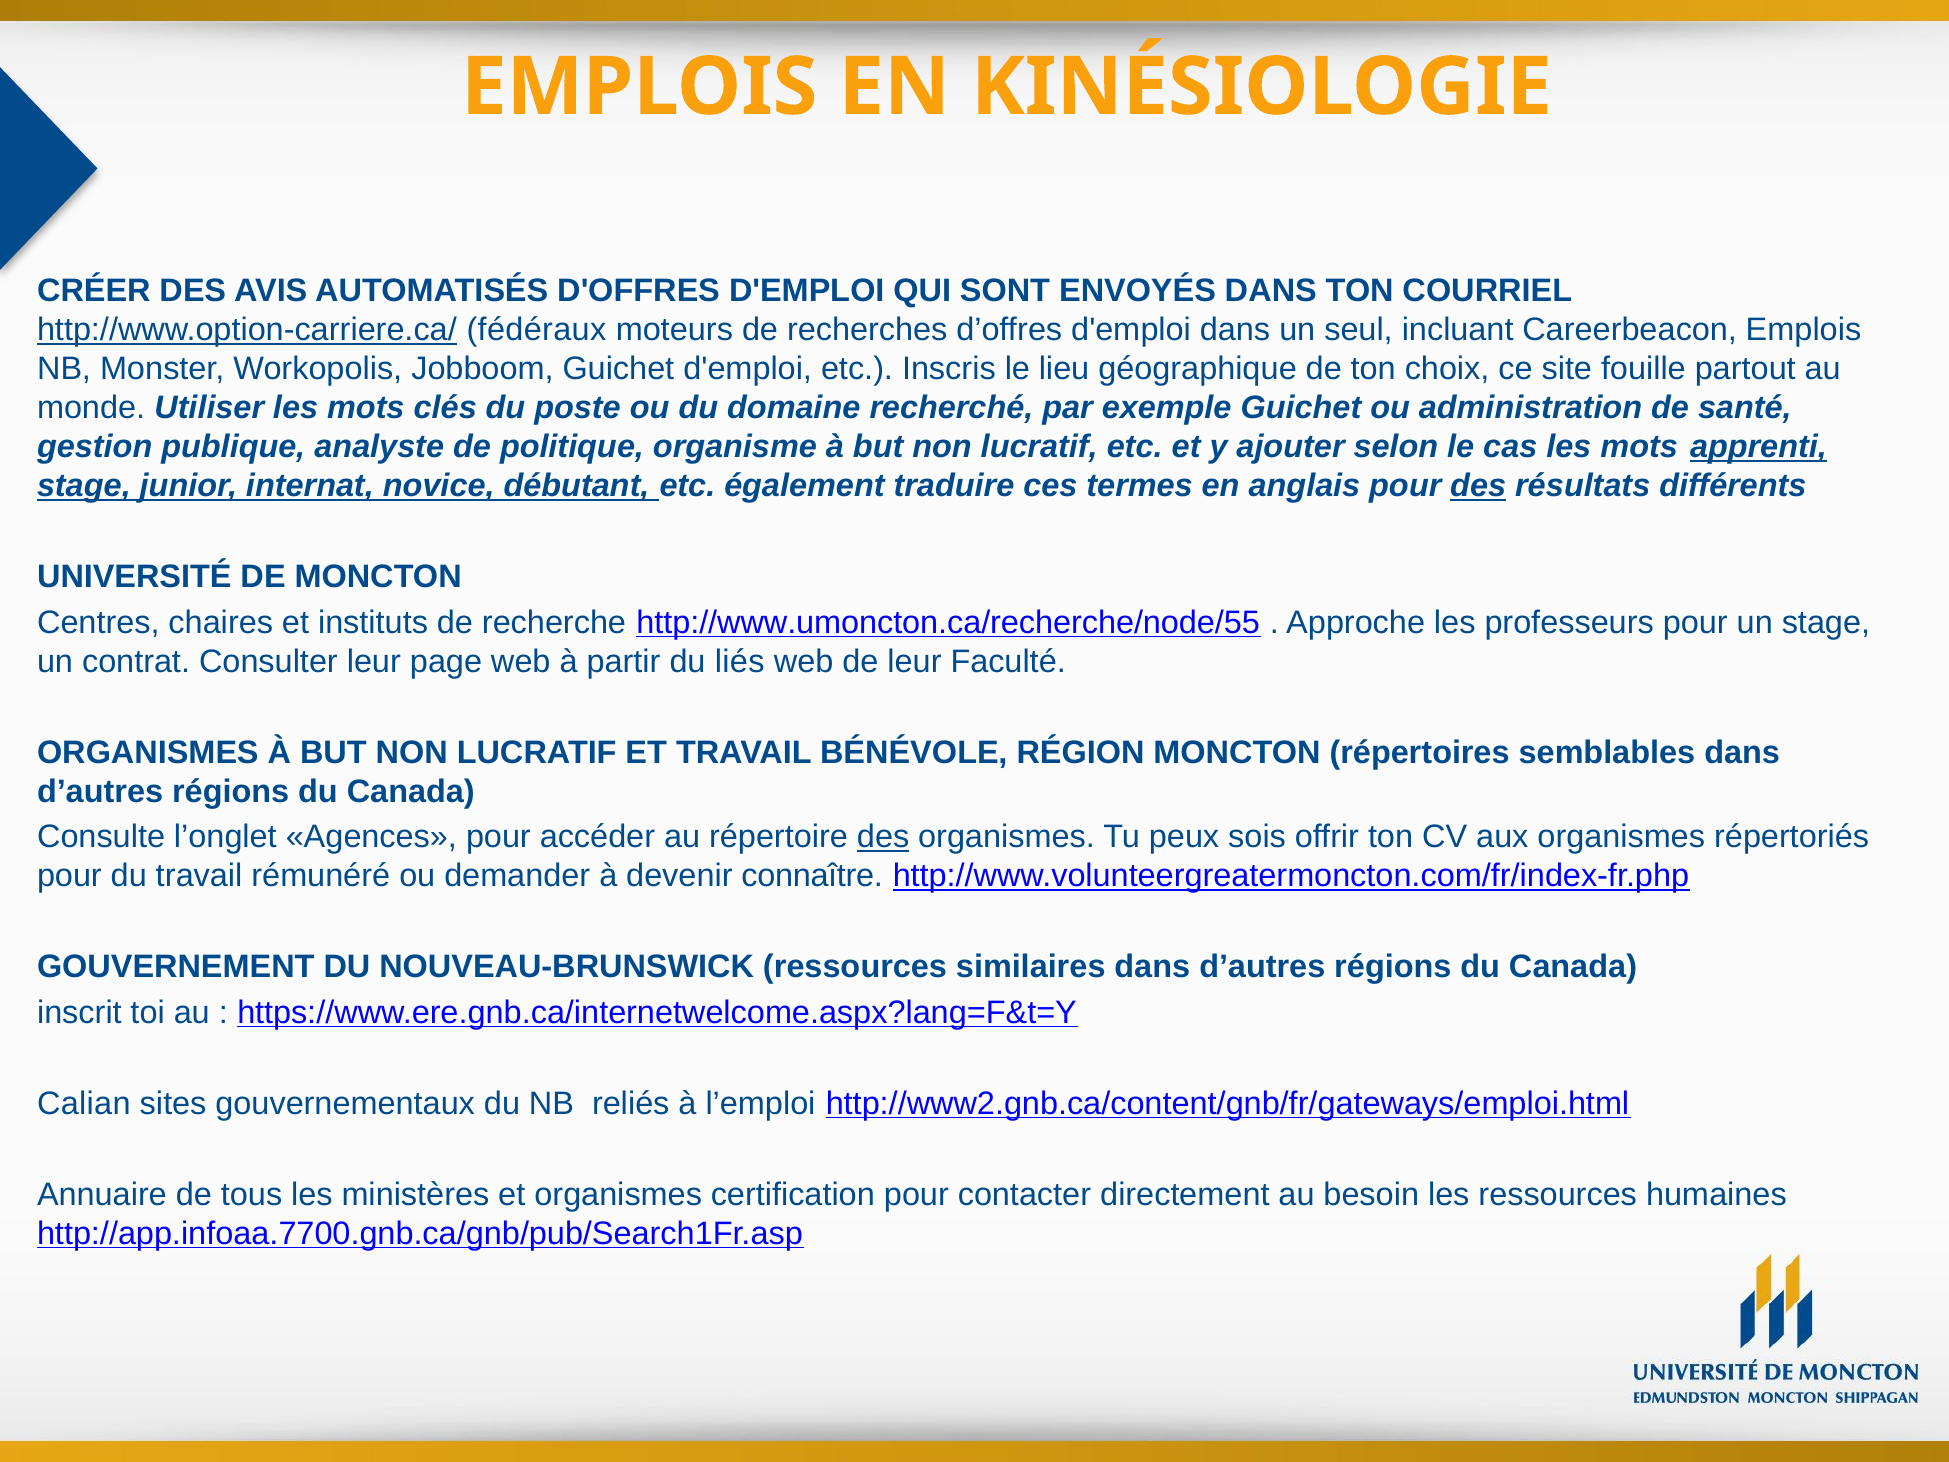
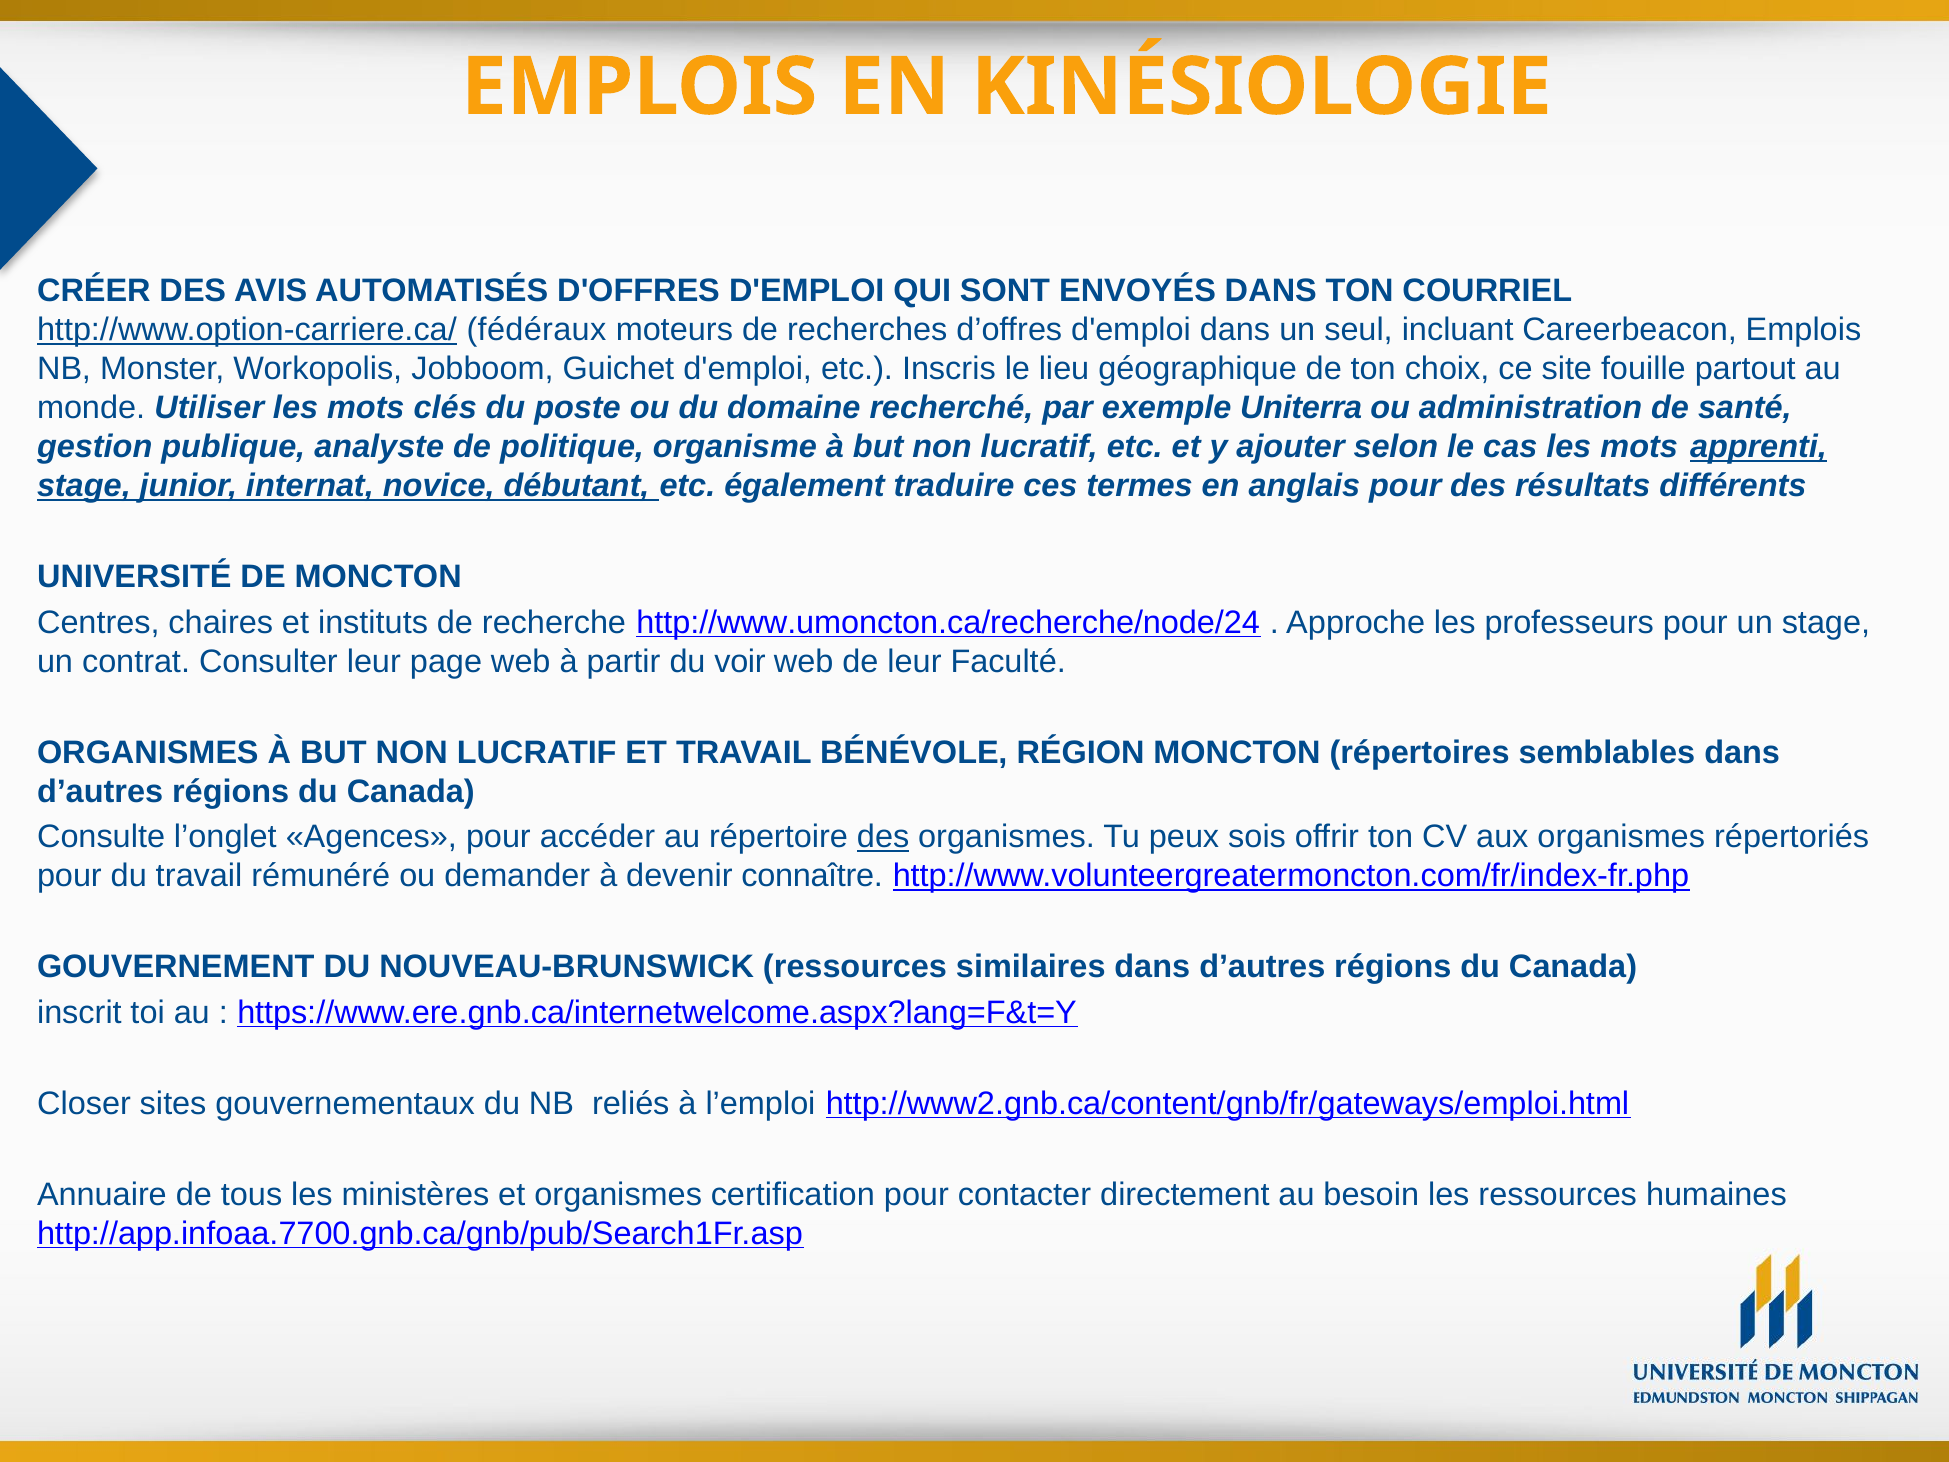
exemple Guichet: Guichet -> Uniterra (1301, 408)
des underline: present -> none (1478, 486)
http://www.umoncton.ca/recherche/node/55: http://www.umoncton.ca/recherche/node/55 -> http://www.umoncton.ca/recherche/node/24 (948, 622)
liés: liés -> voir (740, 661)
Calian: Calian -> Closer (84, 1103)
